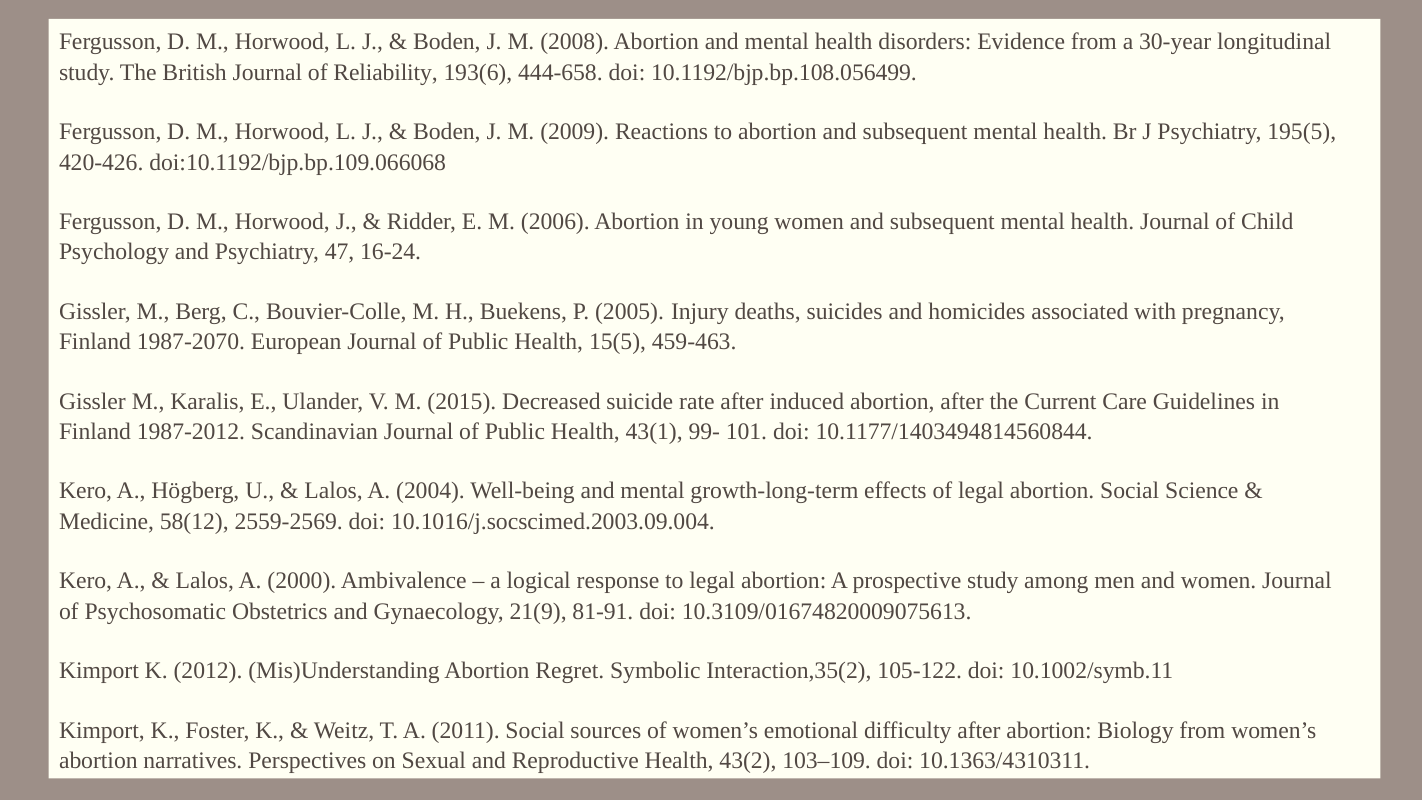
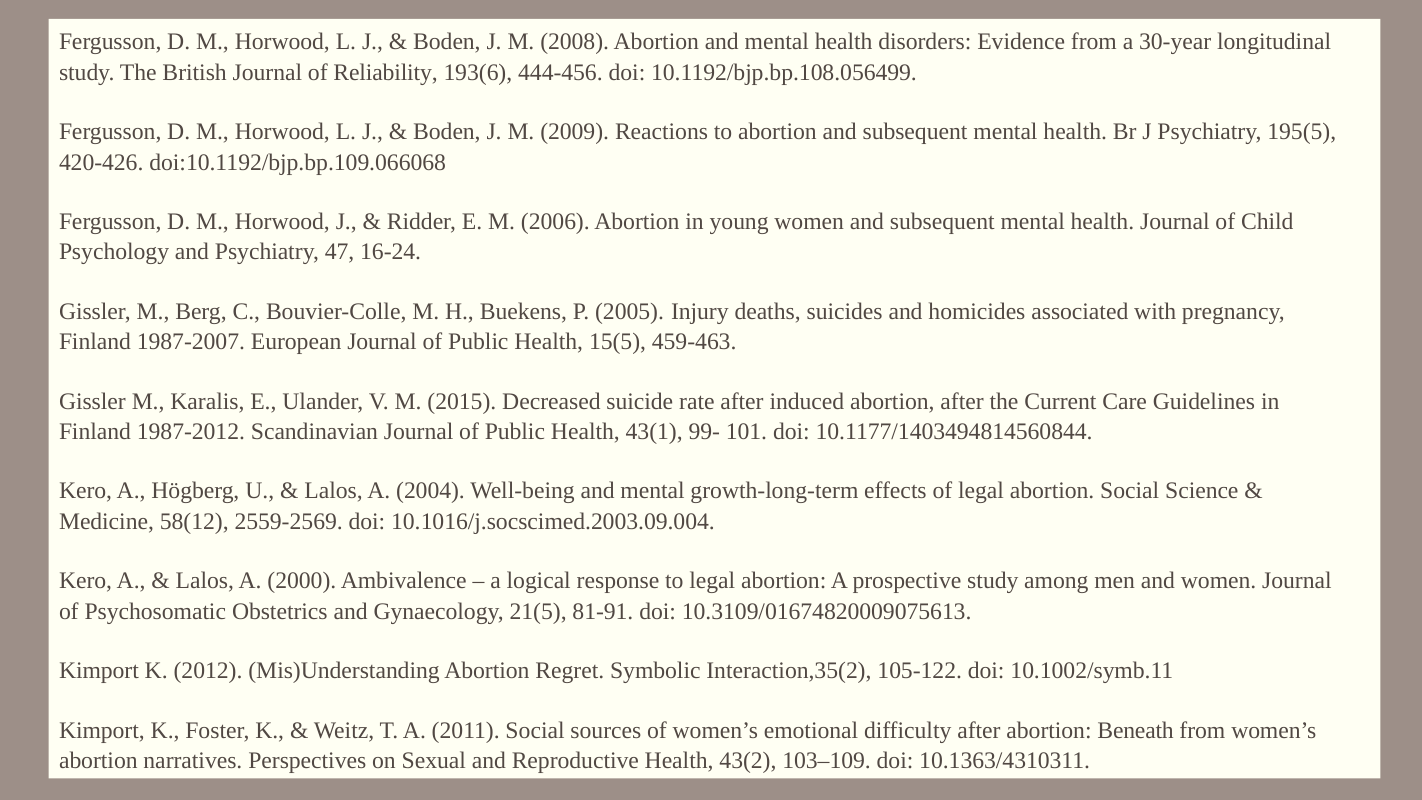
444-658: 444-658 -> 444-456 (560, 72)
1987-2070: 1987-2070 -> 1987-2007 (191, 342)
21(9: 21(9 -> 21(5 (538, 611)
Biology: Biology -> Beneath (1136, 730)
